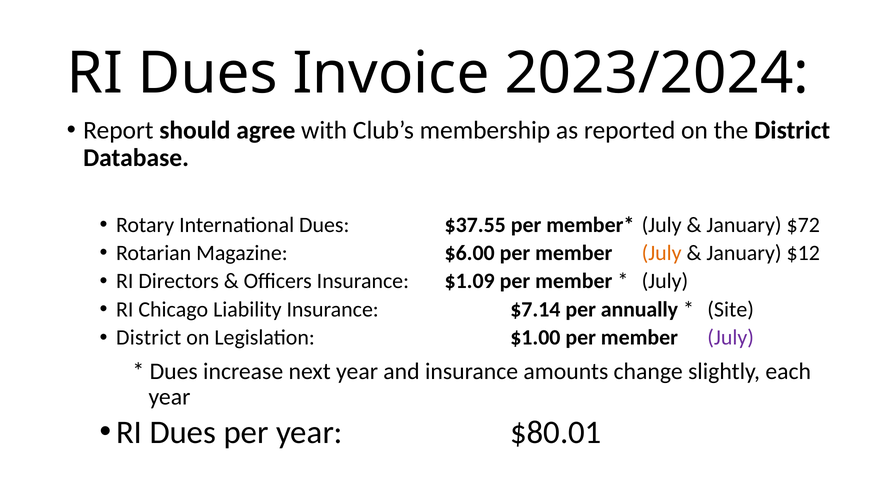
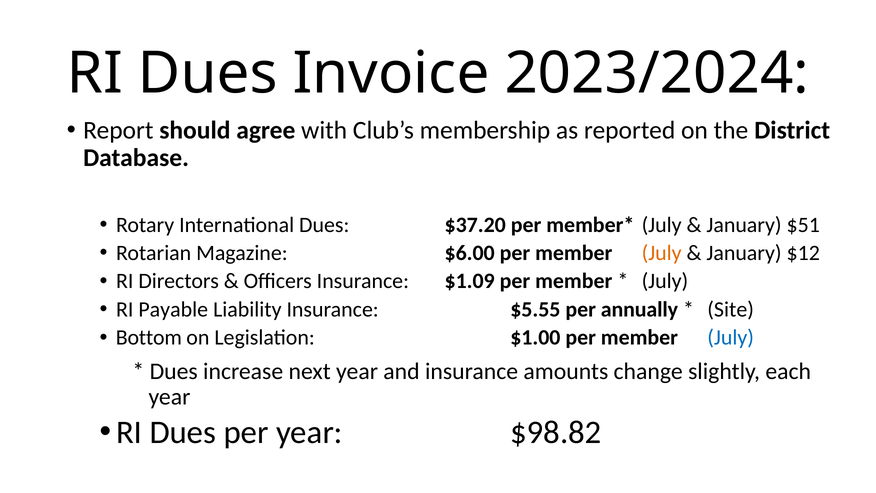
$37.55: $37.55 -> $37.20 (475, 225)
$72: $72 -> $51 (803, 225)
Chicago: Chicago -> Payable (173, 309)
$7.14: $7.14 -> $5.55 (535, 309)
District: District -> Bottom (149, 337)
July colour: purple -> blue (731, 337)
$80.01: $80.01 -> $98.82 (556, 432)
